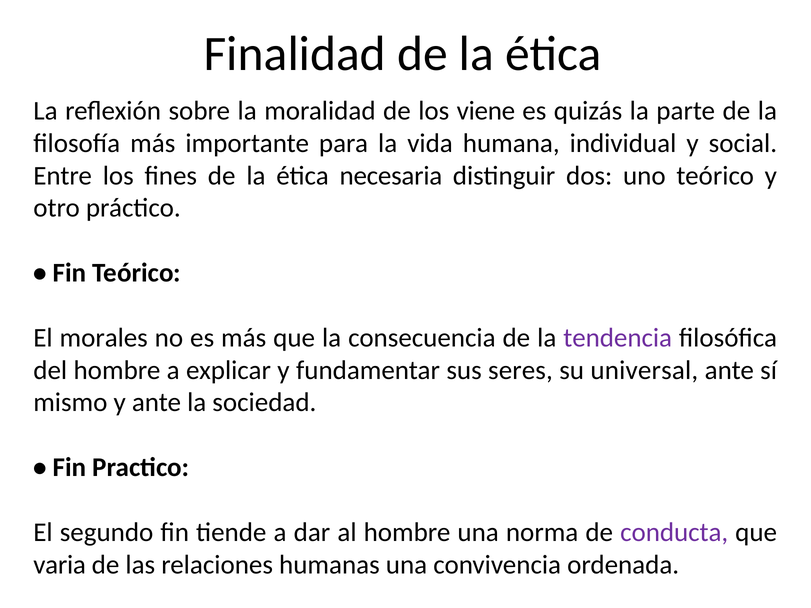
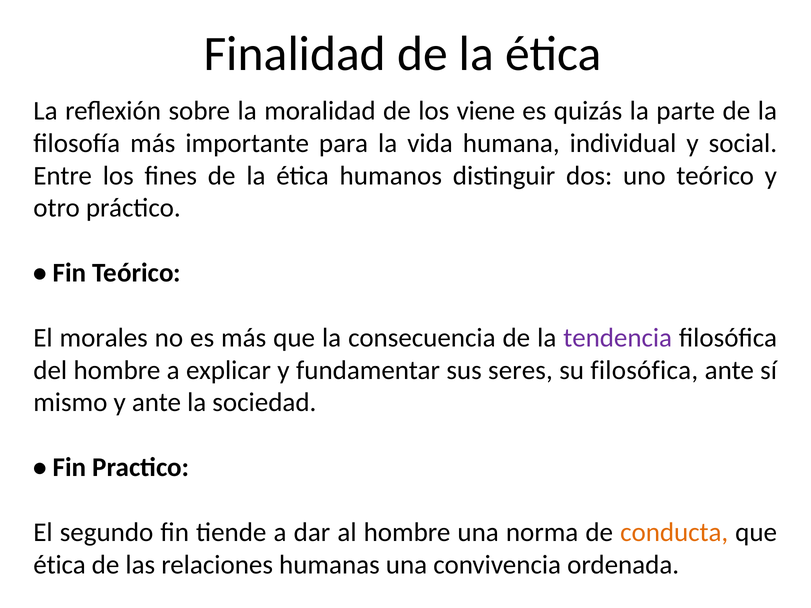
necesaria: necesaria -> humanos (391, 176)
su universal: universal -> filosófica (644, 370)
conducta colour: purple -> orange (674, 532)
varia: varia -> ética (60, 565)
